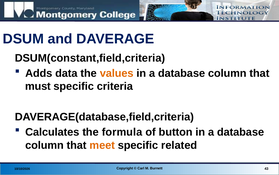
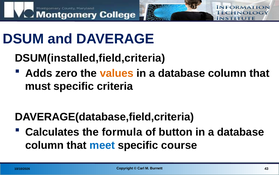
DSUM(constant,field,criteria: DSUM(constant,field,criteria -> DSUM(installed,field,criteria (90, 58)
data: data -> zero (66, 73)
meet colour: orange -> blue (102, 145)
related: related -> course (179, 145)
